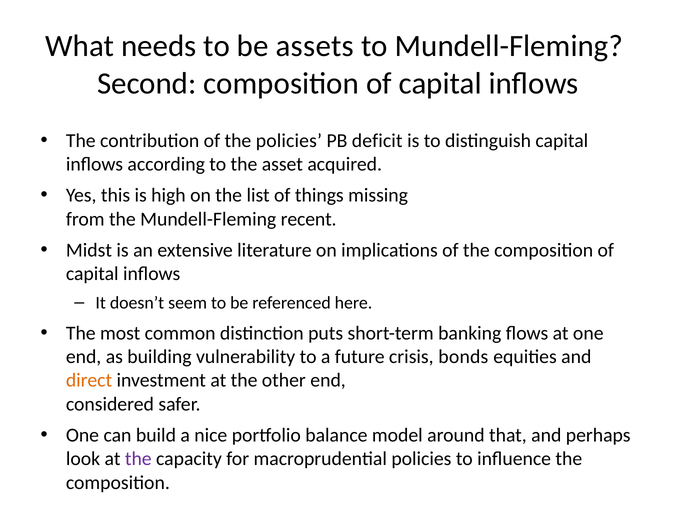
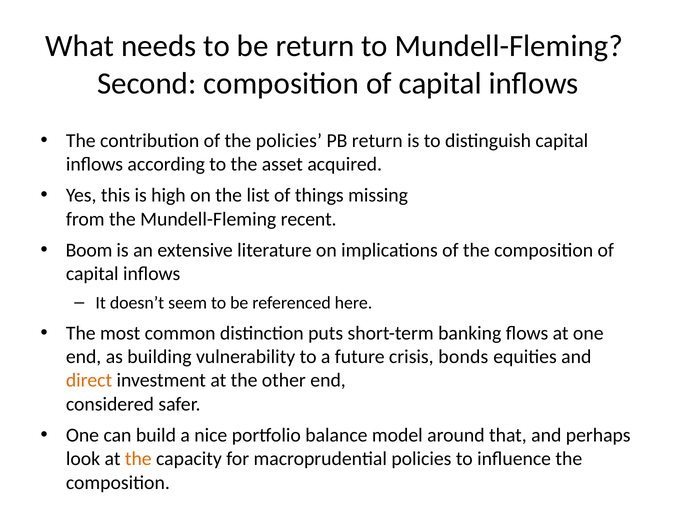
be assets: assets -> return (315, 46)
PB deficit: deficit -> return (377, 141)
Midst: Midst -> Boom (89, 250)
the colour: purple -> orange (138, 459)
